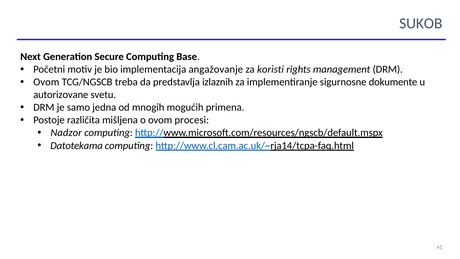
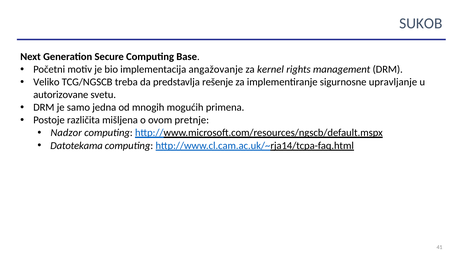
koristi: koristi -> kernel (271, 69)
Ovom: Ovom -> Veliko (46, 82)
izlaznih: izlaznih -> rešenje (218, 82)
dokumente: dokumente -> upravljanje (393, 82)
procesi: procesi -> pretnje (192, 120)
